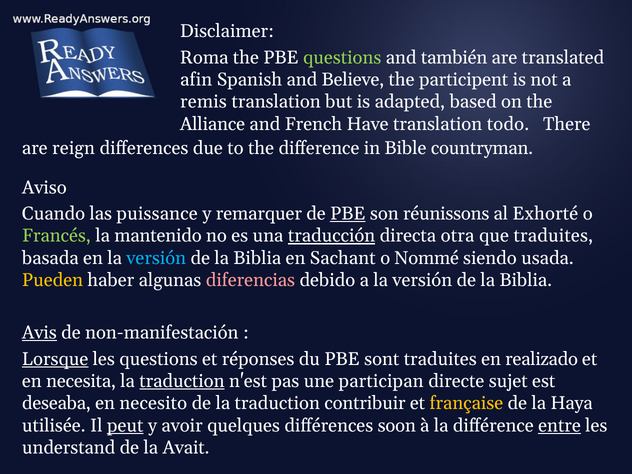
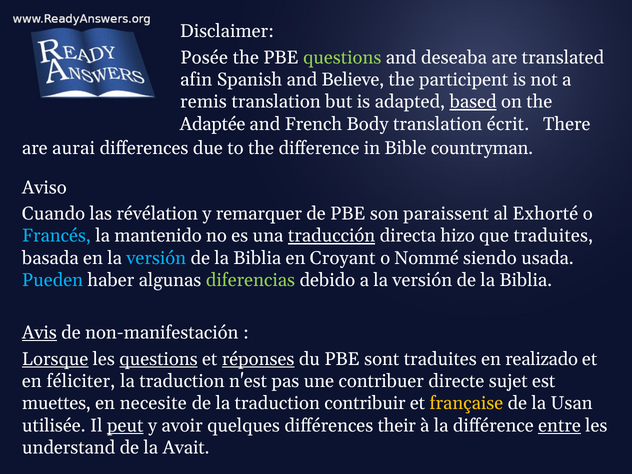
Roma: Roma -> Posée (204, 58)
también: también -> deseaba (454, 58)
based underline: none -> present (473, 102)
Alliance: Alliance -> Adaptée (213, 124)
Have: Have -> Body (368, 124)
todo: todo -> écrit (508, 124)
reign: reign -> aurai (74, 148)
puissance: puissance -> révélation (157, 214)
PBE underline: present -> none (348, 214)
réunissons: réunissons -> paraissent (446, 214)
Francés colour: light green -> light blue (56, 236)
otra: otra -> hizo (458, 236)
Sachant: Sachant -> Croyant (343, 258)
Pueden colour: yellow -> light blue (53, 280)
diferencias colour: pink -> light green (250, 280)
questions underline: none -> present (159, 359)
réponses underline: none -> present (258, 359)
necesita: necesita -> féliciter (81, 381)
traduction underline: present -> none (182, 381)
participan: participan -> contribuer (381, 381)
deseaba: deseaba -> muettes (56, 403)
necesito: necesito -> necesite (153, 403)
Haya: Haya -> Usan (572, 403)
soon: soon -> their (397, 425)
